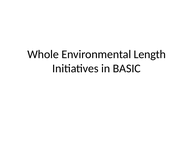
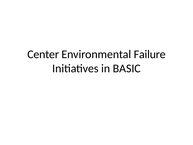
Whole: Whole -> Center (43, 54)
Length: Length -> Failure (150, 54)
